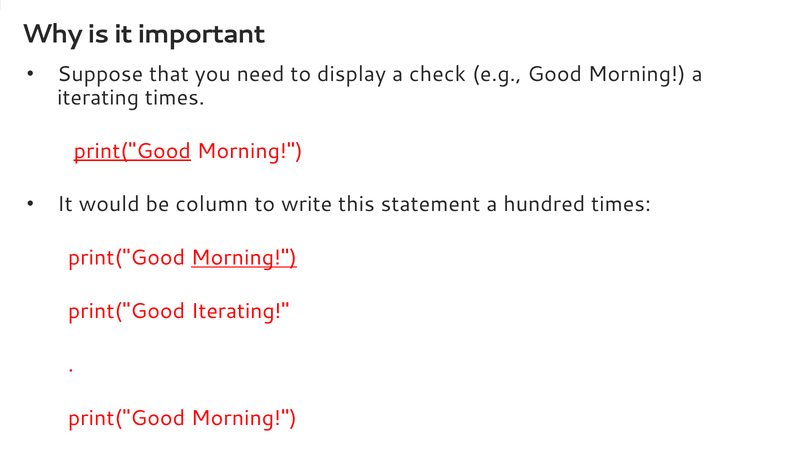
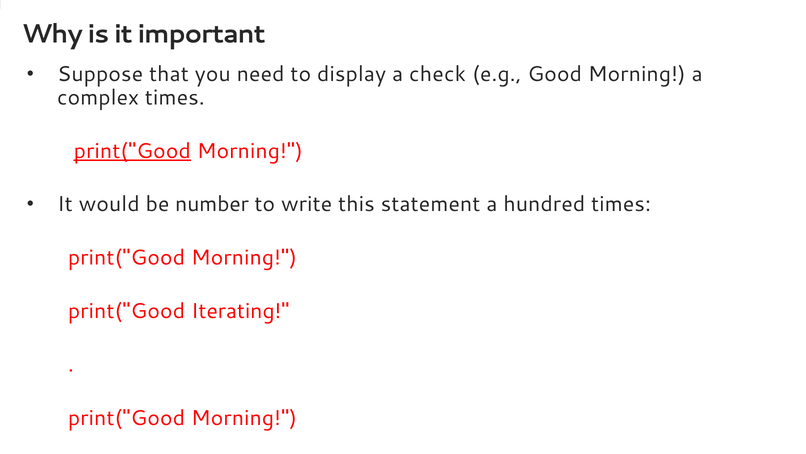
iterating: iterating -> complex (98, 97)
column: column -> number (212, 204)
Morning underline: present -> none (244, 258)
